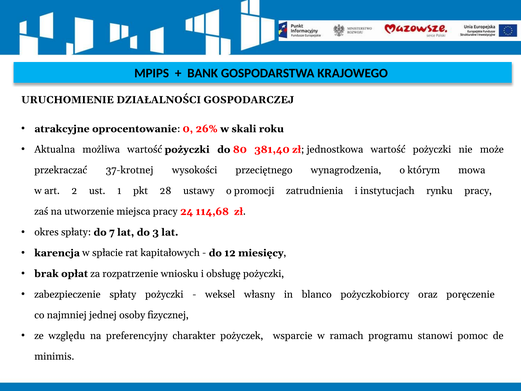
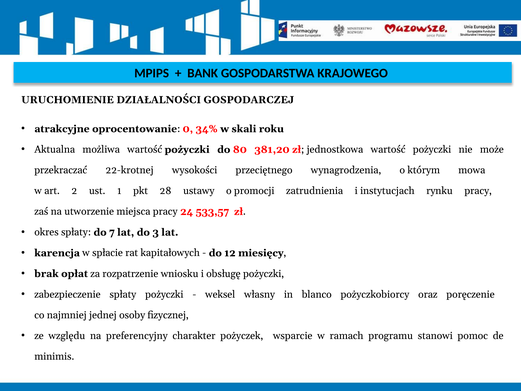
26%: 26% -> 34% (207, 129)
381,40: 381,40 -> 381,20 (272, 149)
37-krotnej: 37-krotnej -> 22-krotnej (130, 170)
114,68: 114,68 -> 533,57 (212, 211)
